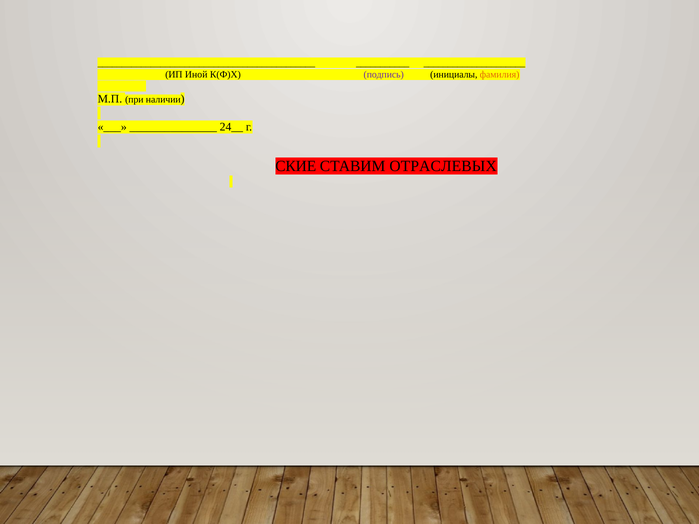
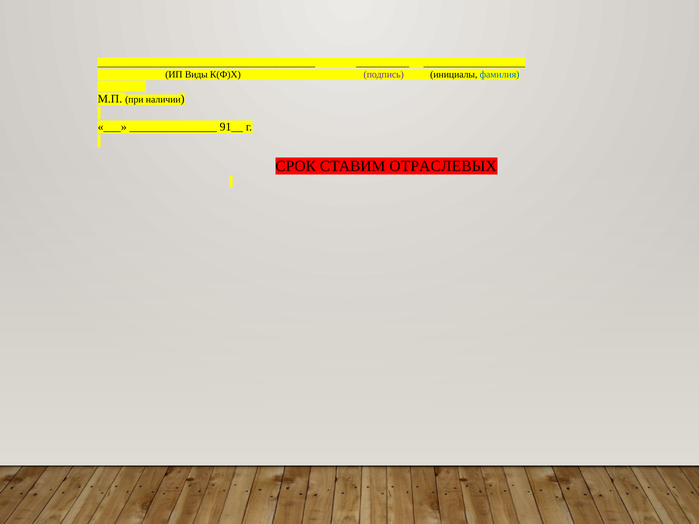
Иной: Иной -> Виды (196, 75)
фамилия colour: orange -> blue (500, 75)
24__: 24__ -> 91__ (231, 127)
СКИЕ: СКИЕ -> СРОК (296, 166)
